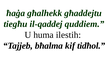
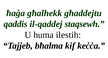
tiegħu: tiegħu -> qaddis (16, 24)
quddiem: quddiem -> staqsewh (85, 24)
tidħol: tidħol -> keċċa (91, 46)
